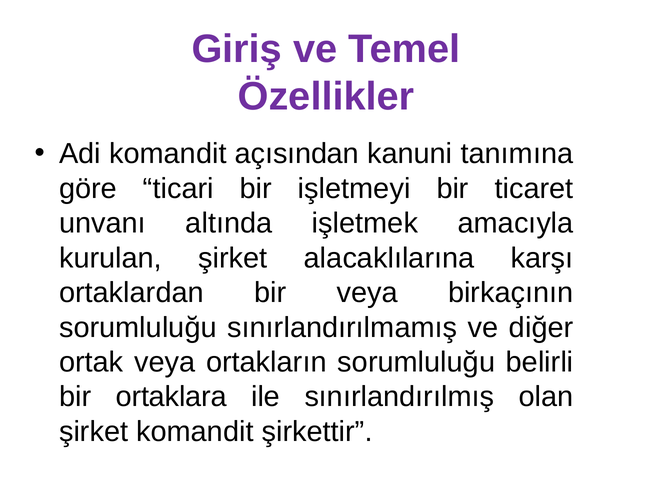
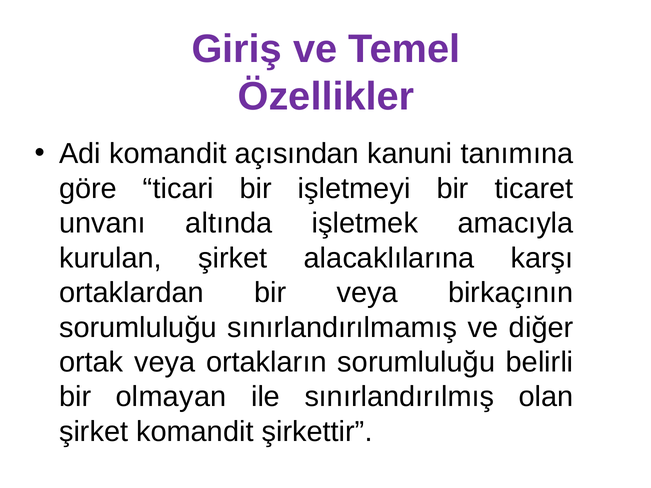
ortaklara: ortaklara -> olmayan (171, 397)
